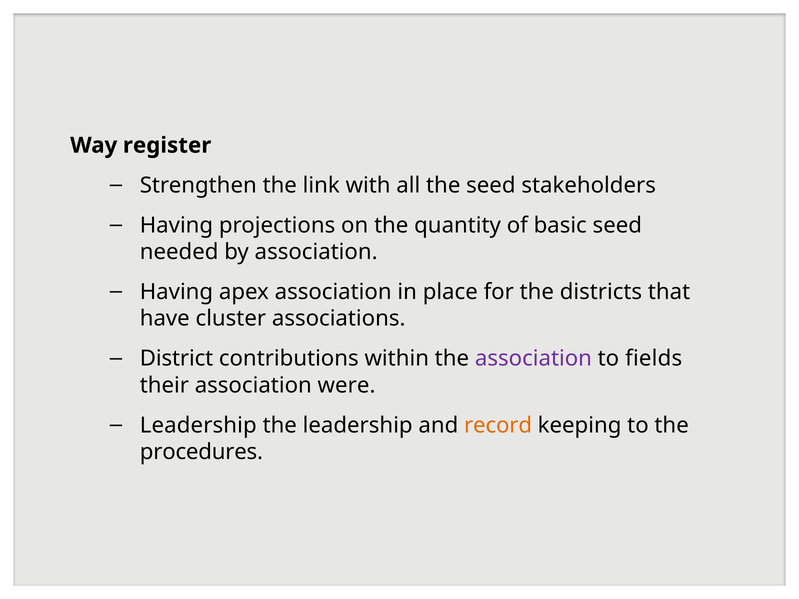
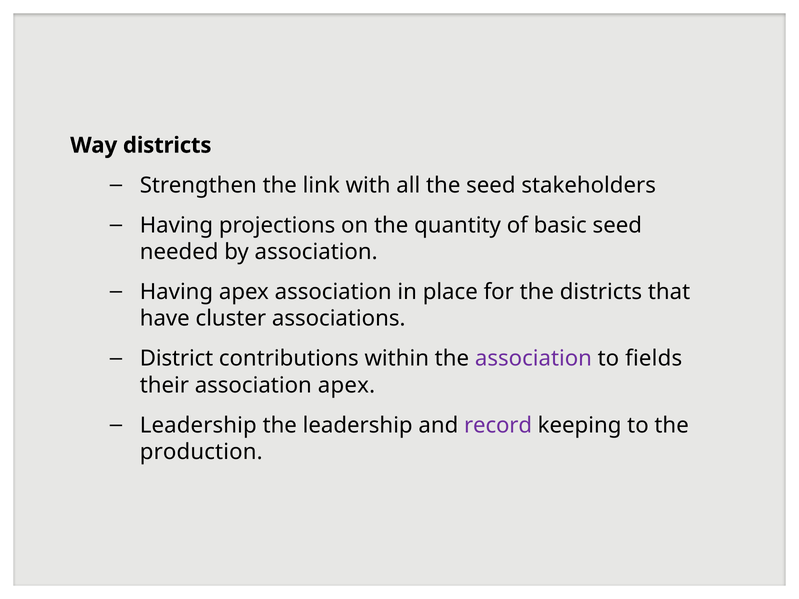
Way register: register -> districts (167, 145)
association were: were -> apex (346, 385)
record colour: orange -> purple (498, 425)
procedures: procedures -> production (201, 452)
